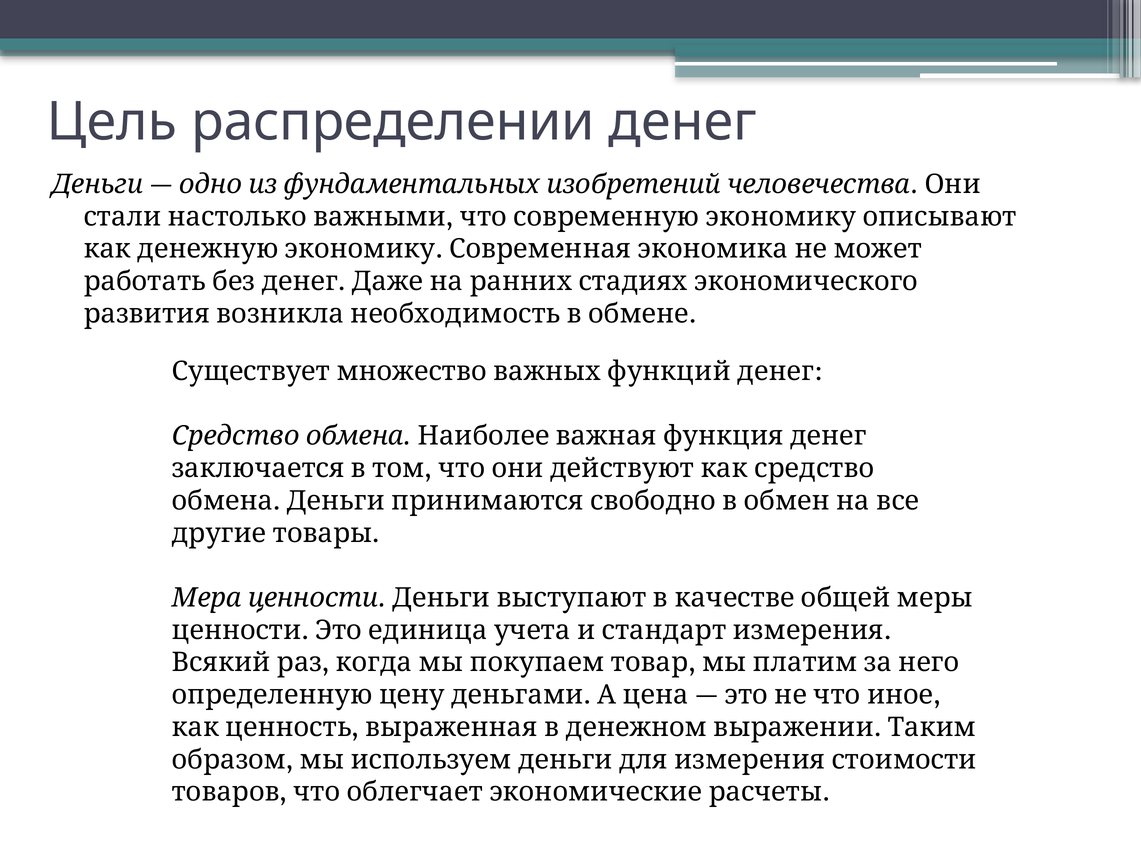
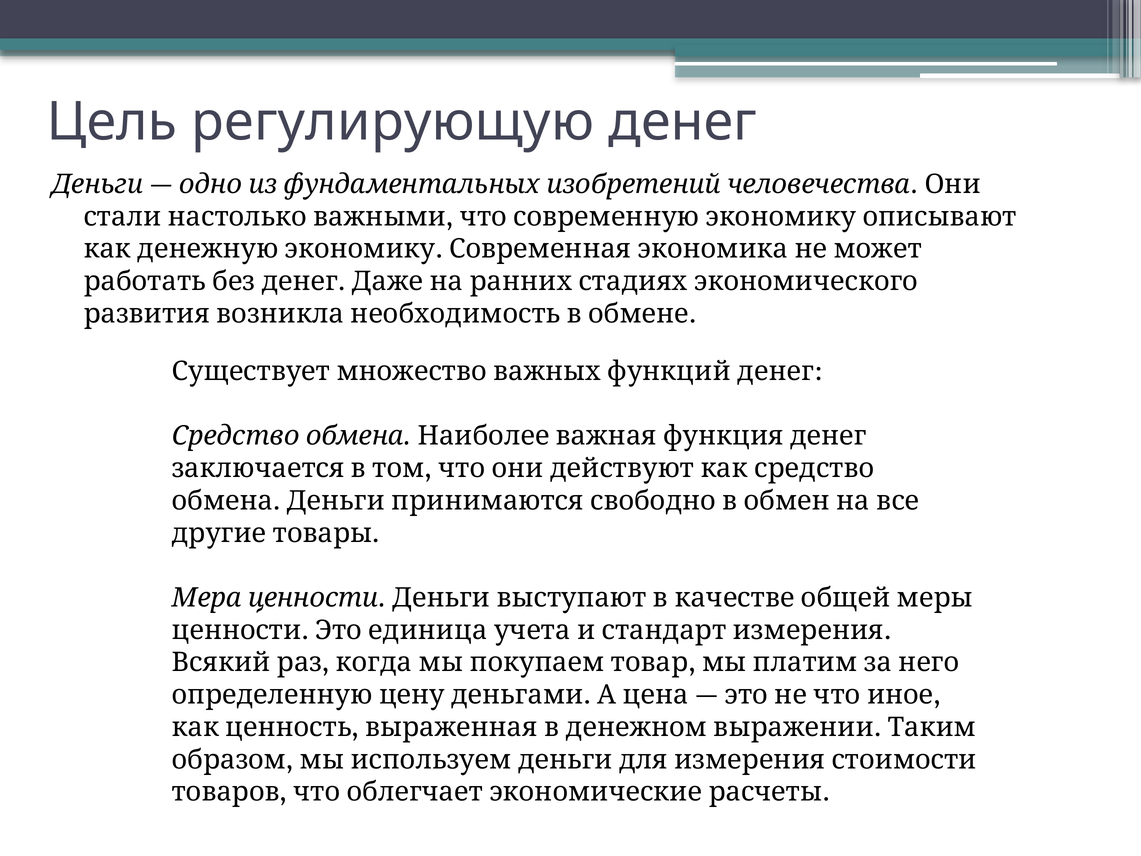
распределении: распределении -> регулирующую (393, 122)
